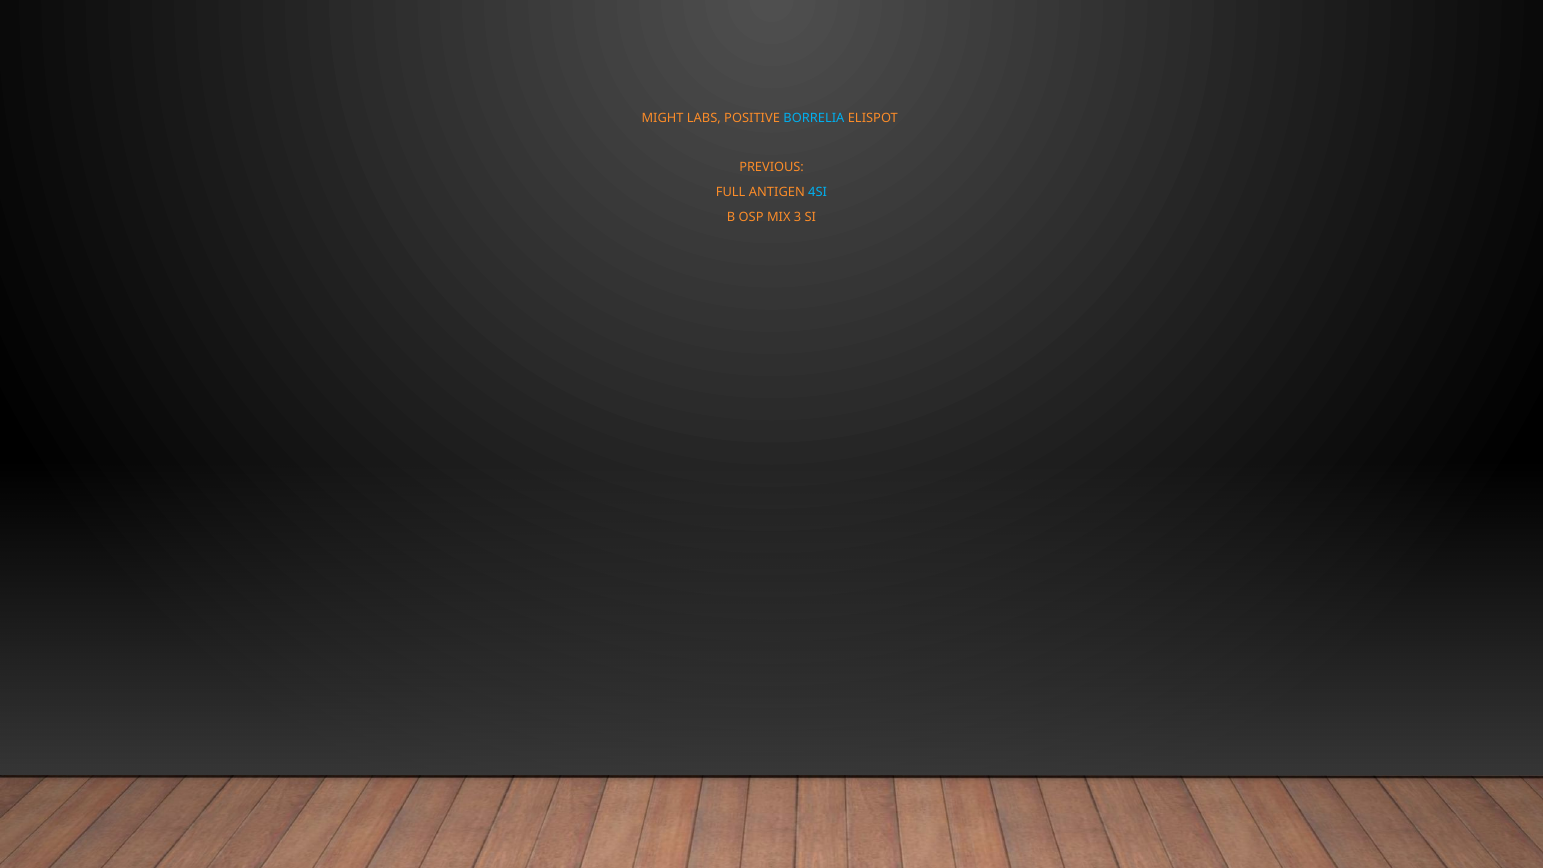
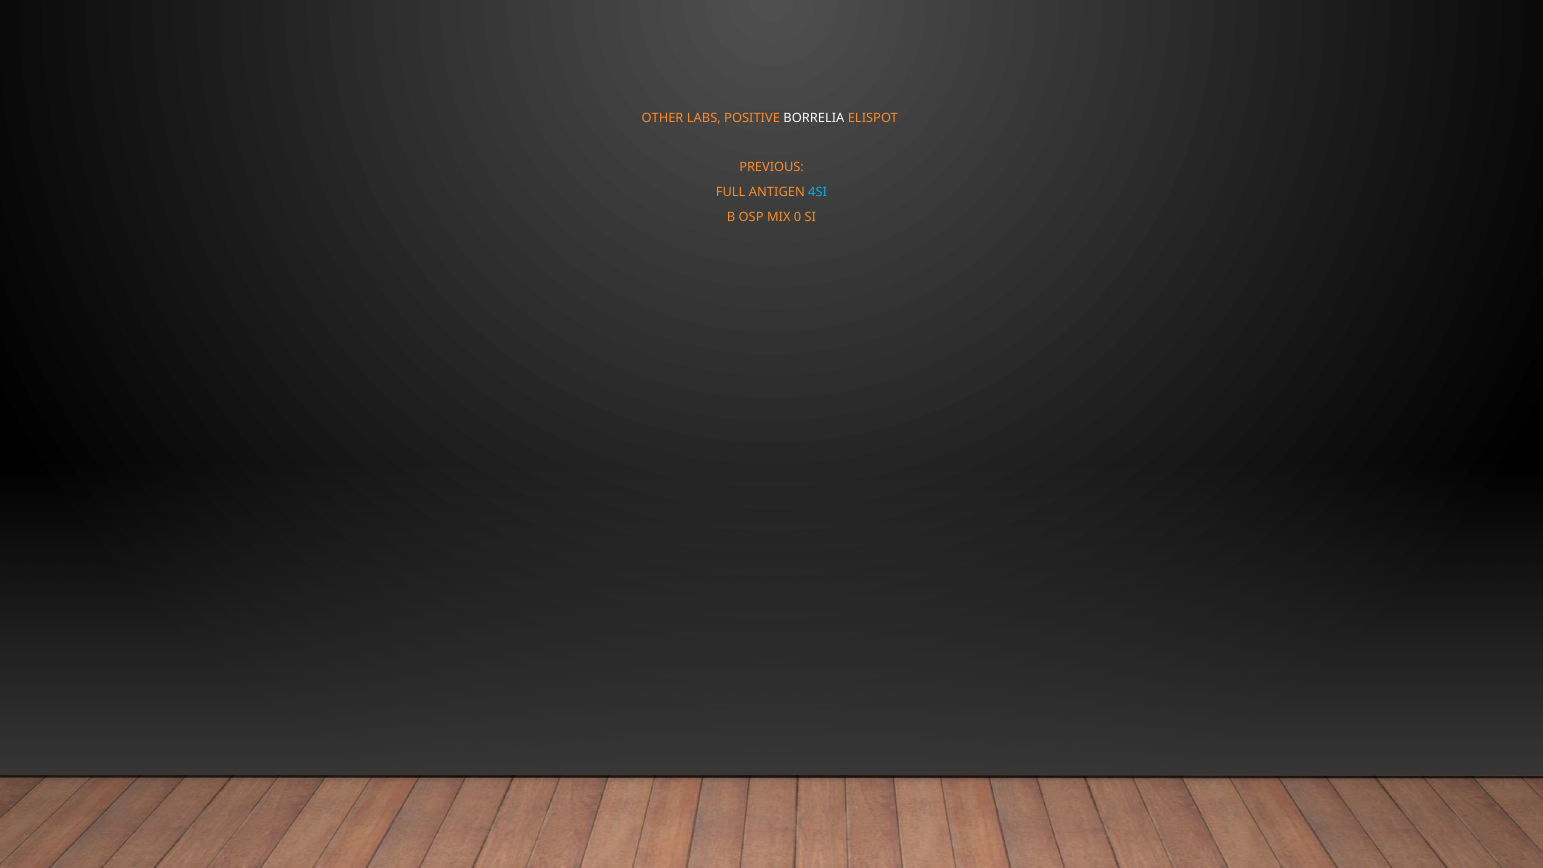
MIGHT: MIGHT -> OTHER (662, 118)
BORRELIA colour: light blue -> white (814, 118)
3: 3 -> 0 (798, 218)
